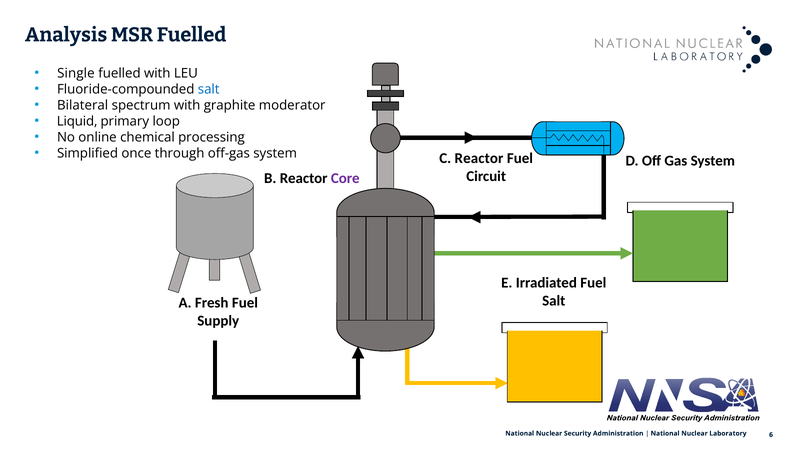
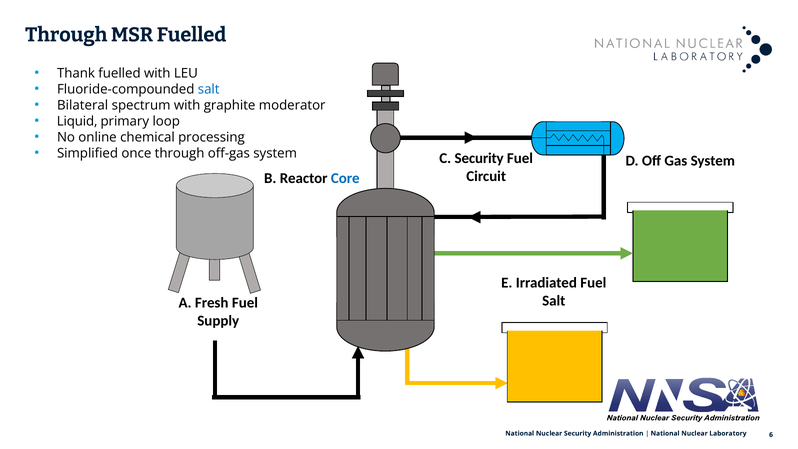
Analysis: Analysis -> Through (66, 35)
Single: Single -> Thank (76, 73)
C Reactor: Reactor -> Security (479, 158)
Core colour: purple -> blue (345, 178)
